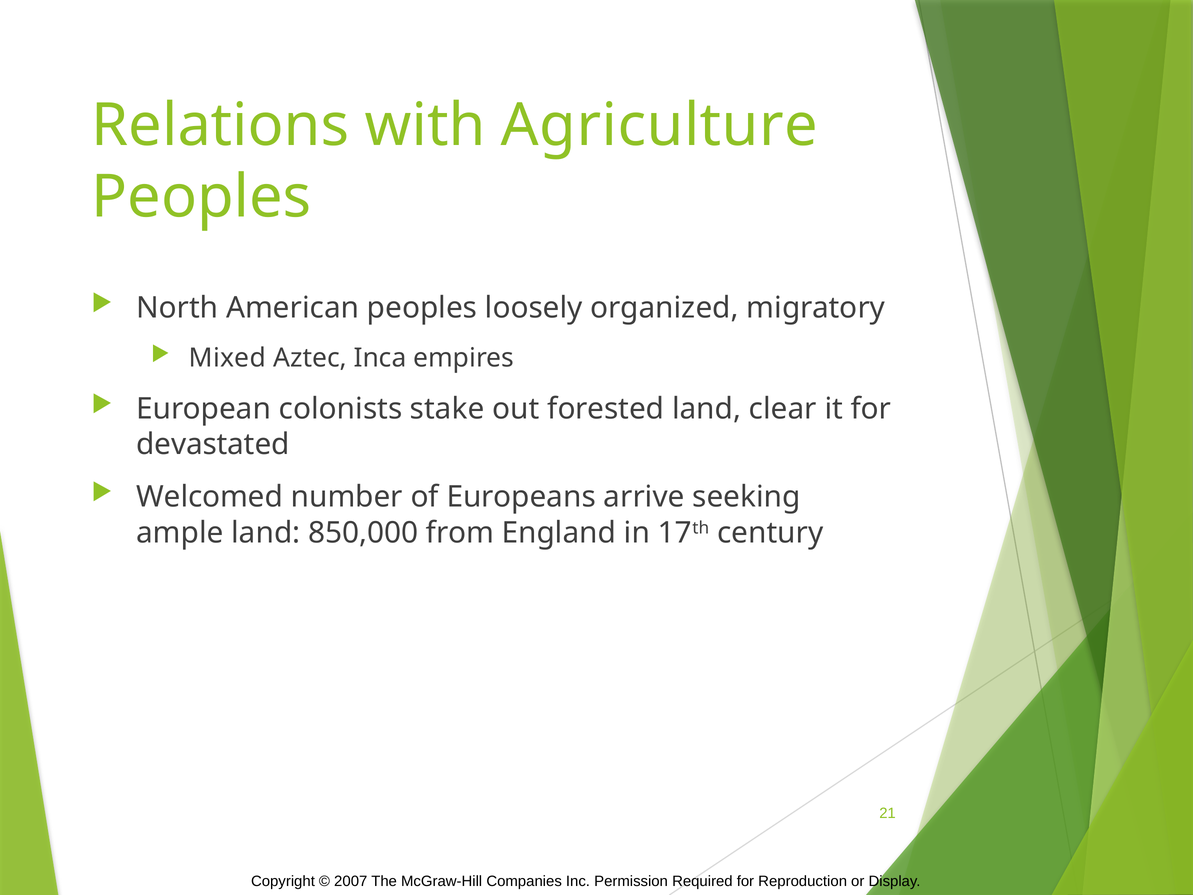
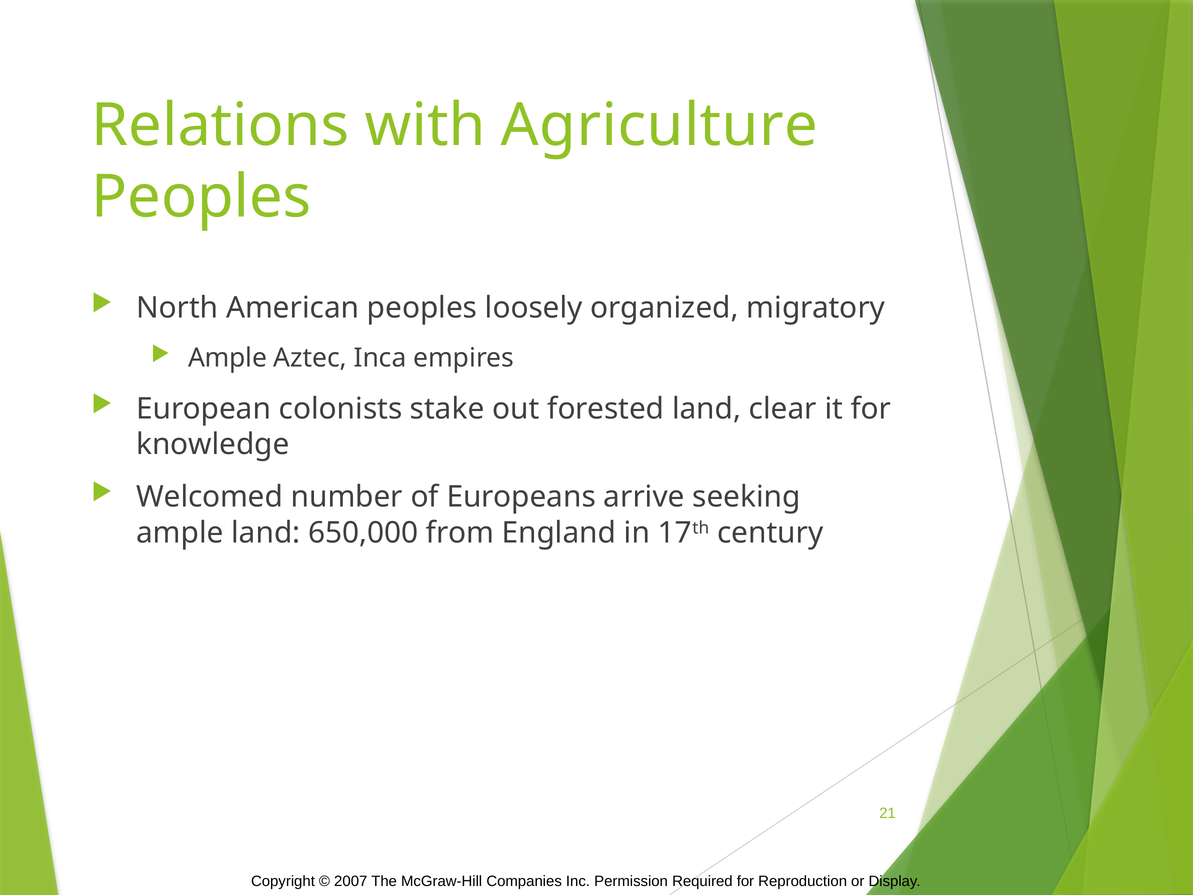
Mixed: Mixed -> Ample (228, 358)
devastated: devastated -> knowledge (213, 444)
850,000: 850,000 -> 650,000 (363, 533)
